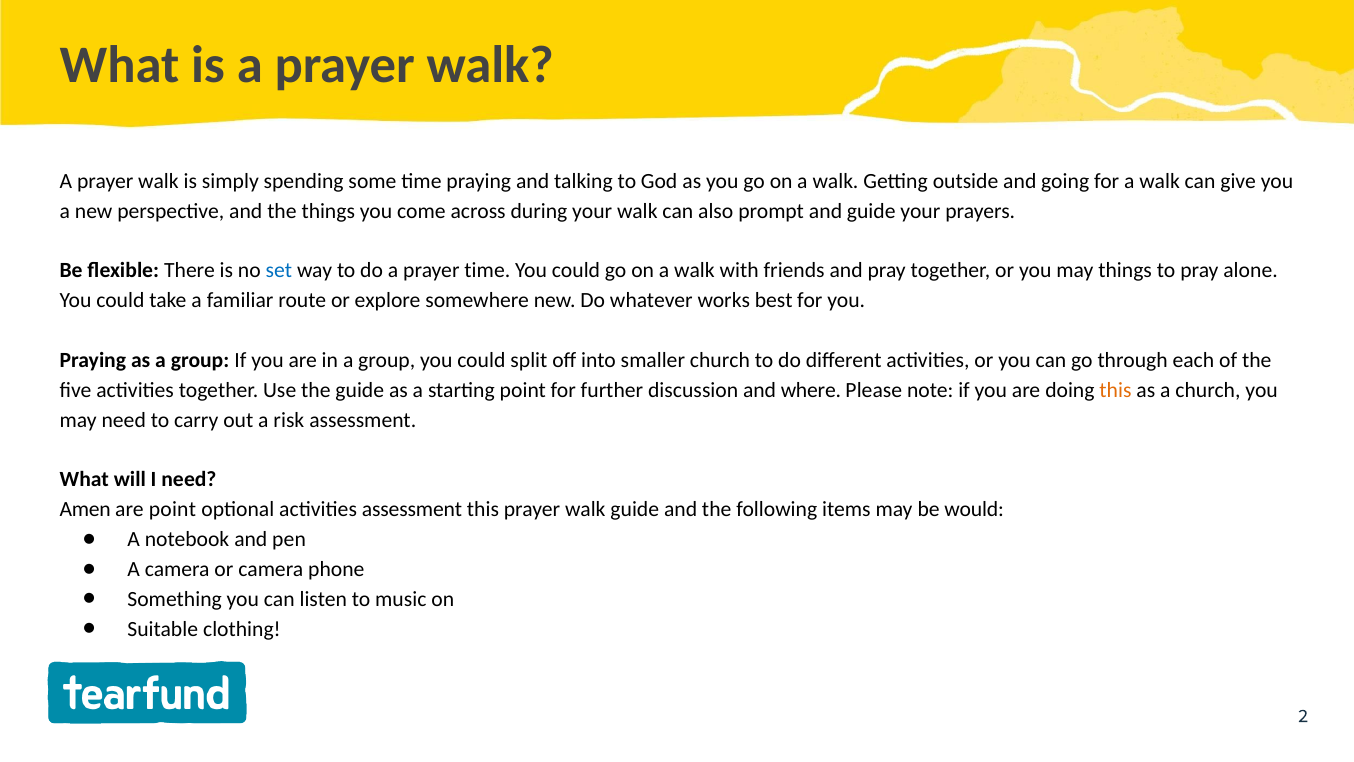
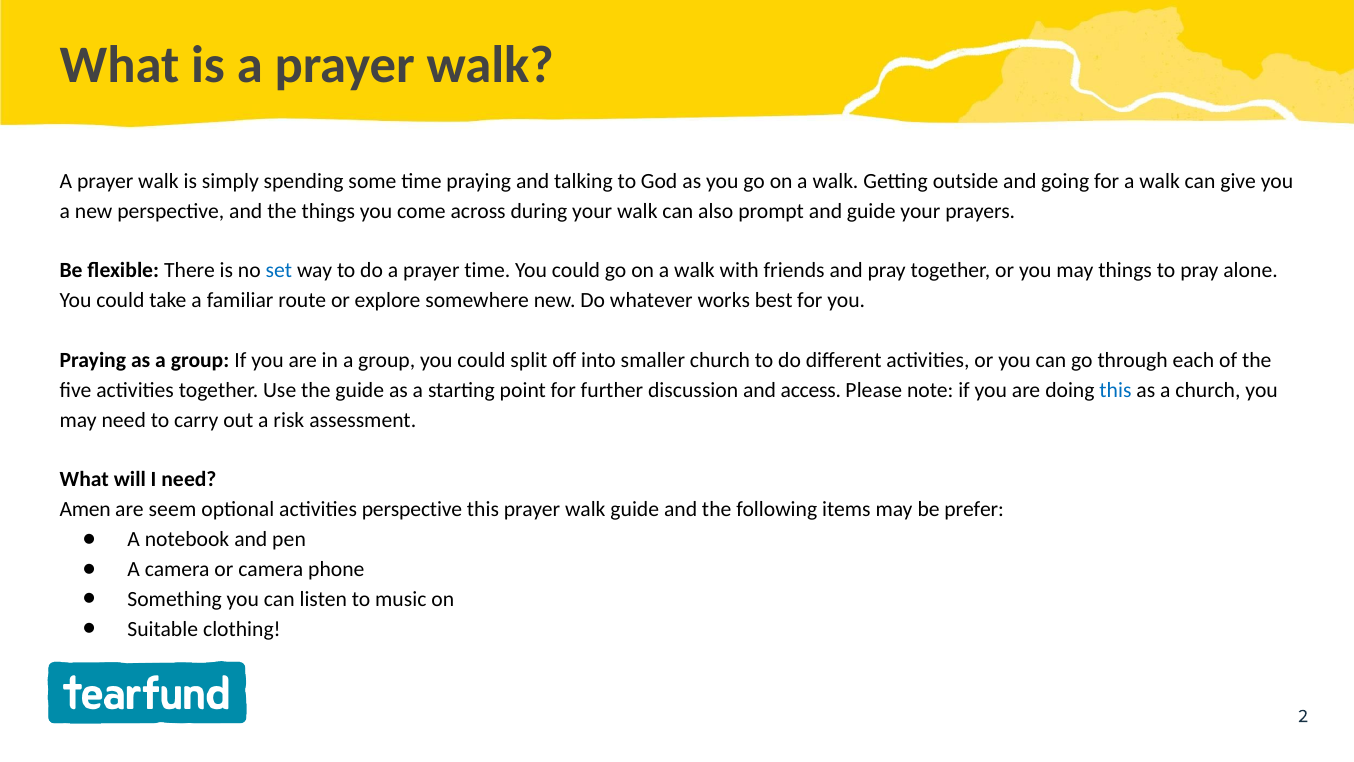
where: where -> access (811, 390)
this colour: orange -> blue (1115, 390)
are point: point -> seem (172, 509)
activities assessment: assessment -> perspective (412, 509)
would: would -> prefer (974, 509)
